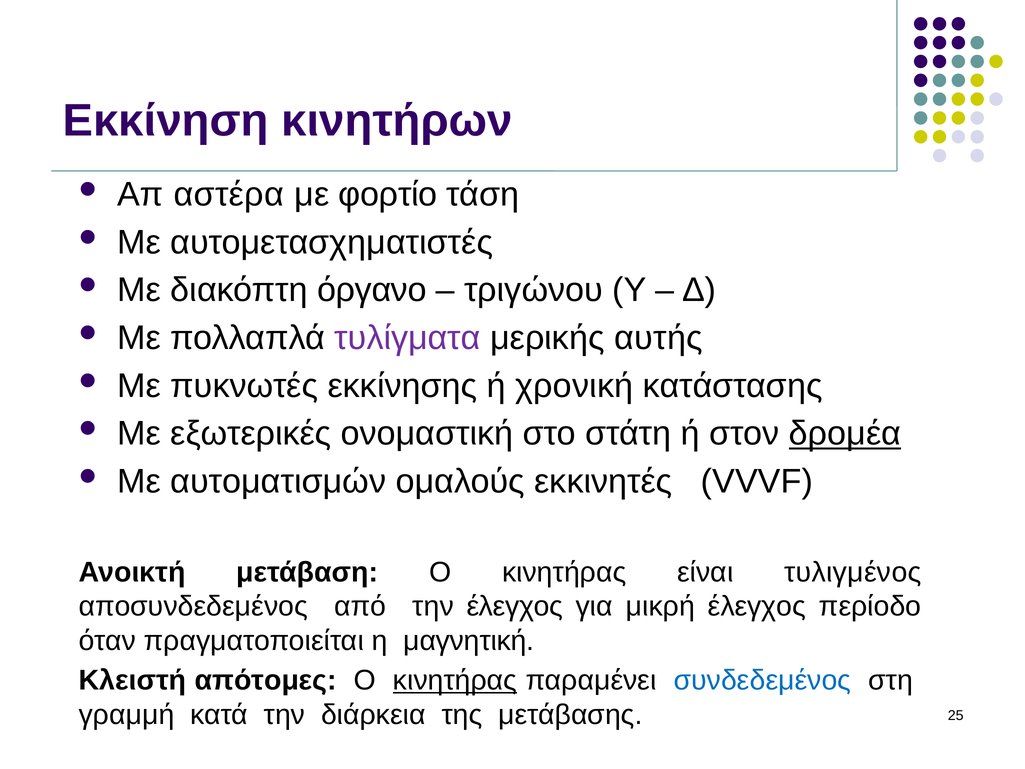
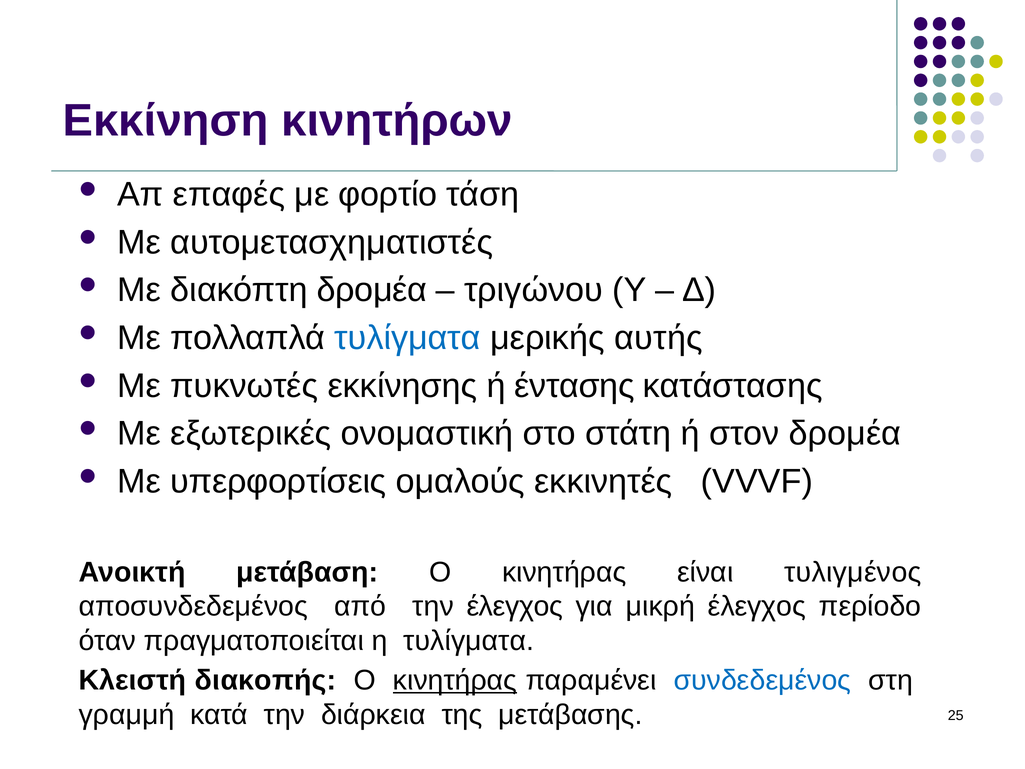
αστέρα: αστέρα -> επαφές (229, 194)
διακόπτη όργανο: όργανο -> δρομέα (372, 290)
τυλίγματα colour: purple -> blue (408, 338)
χρονική: χρονική -> έντασης (575, 386)
δρομέα underline: present -> none (845, 434)
αυτοματισμών: αυτοματισμών -> υπερφορτίσεις (278, 481)
η μαγνητική: μαγνητική -> τυλίγματα (469, 640)
απότομες: απότομες -> διακοπής (266, 680)
